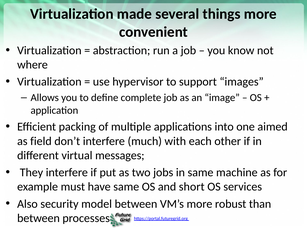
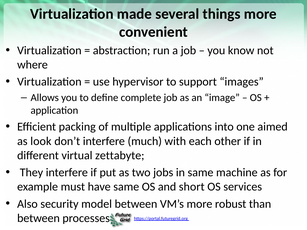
field: field -> look (41, 141)
messages: messages -> zettabyte (120, 156)
